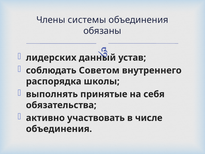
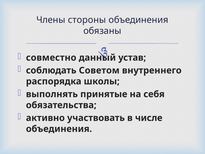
системы: системы -> стороны (87, 20)
лидерских: лидерских -> совместно (51, 58)
